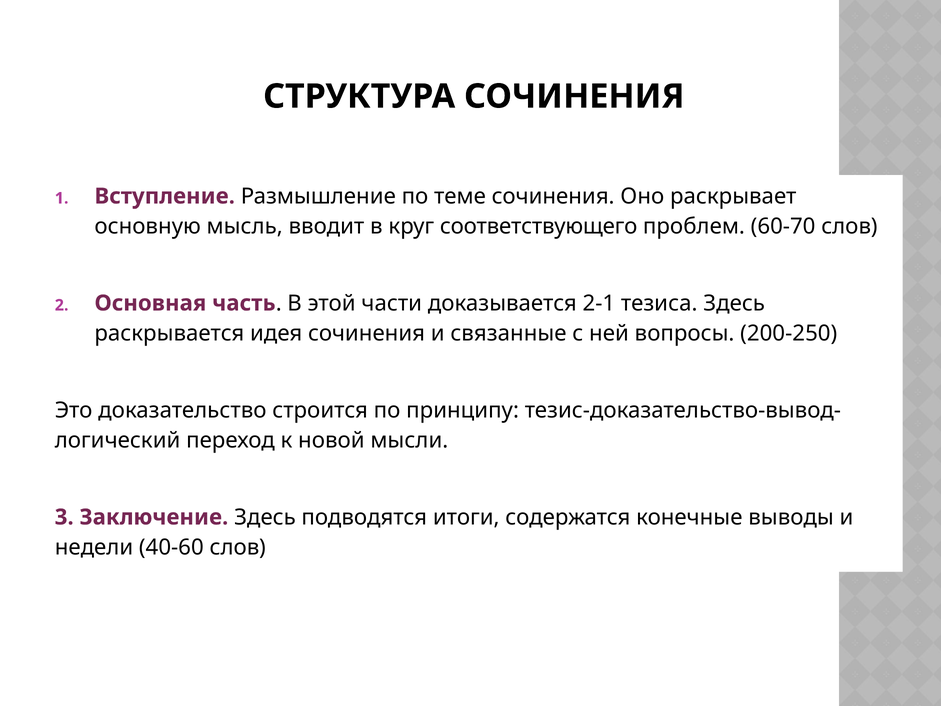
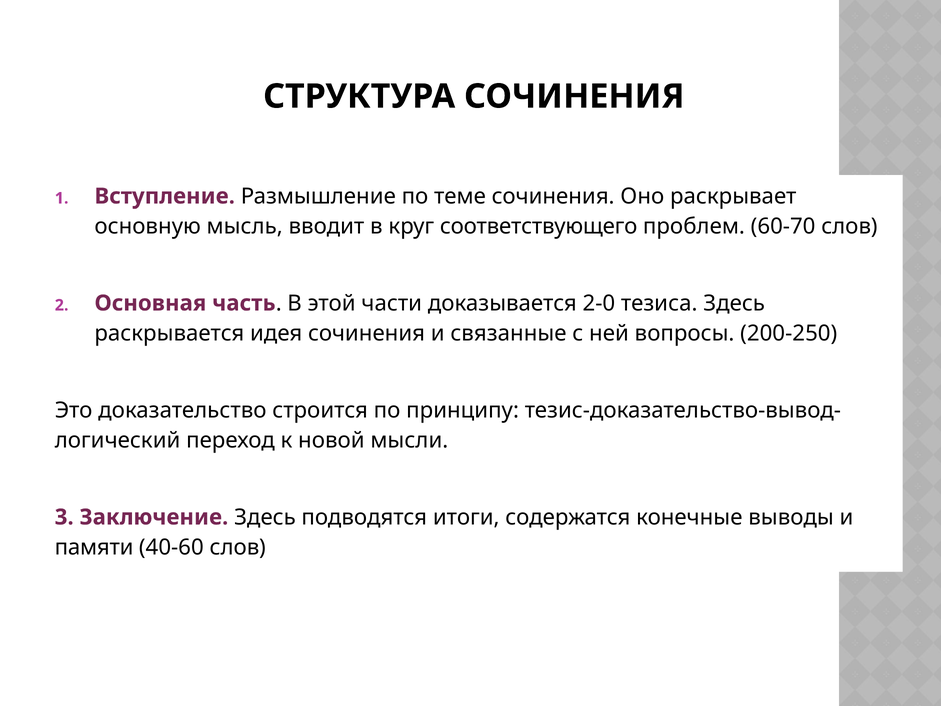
2-1: 2-1 -> 2-0 (599, 303)
недели: недели -> памяти (94, 547)
